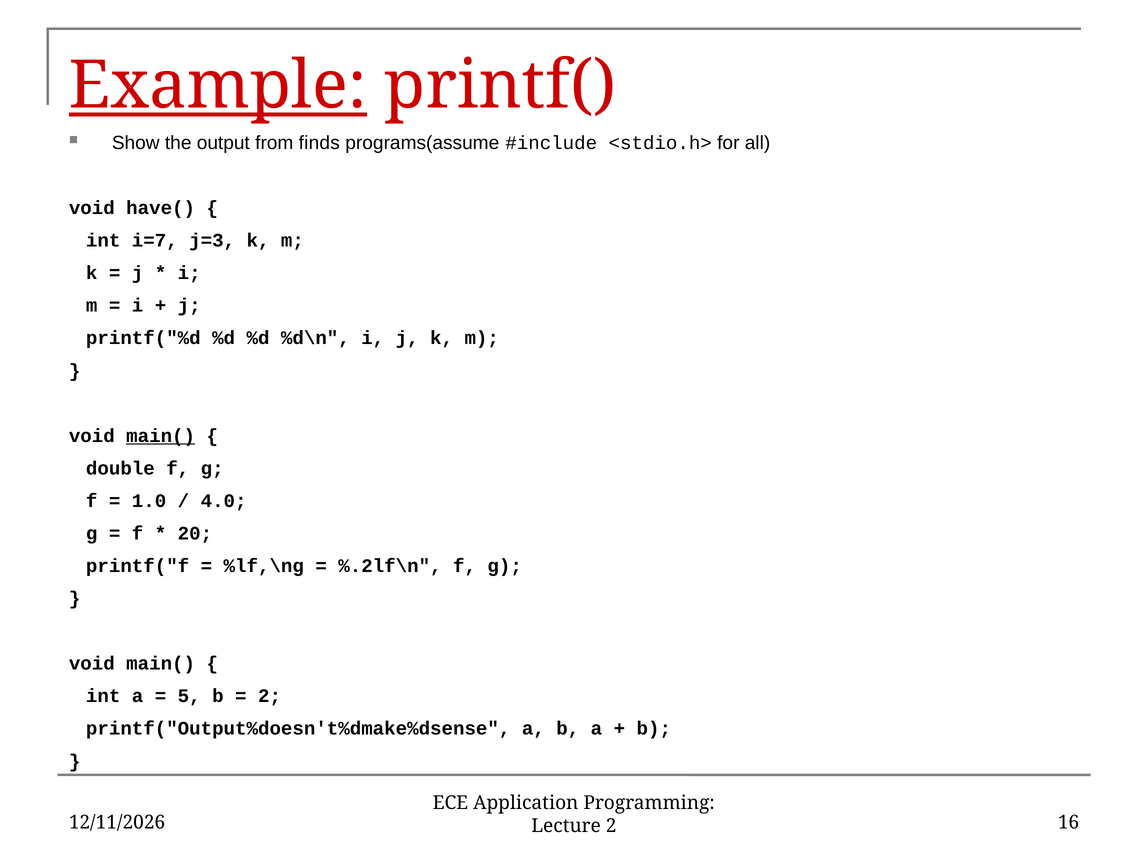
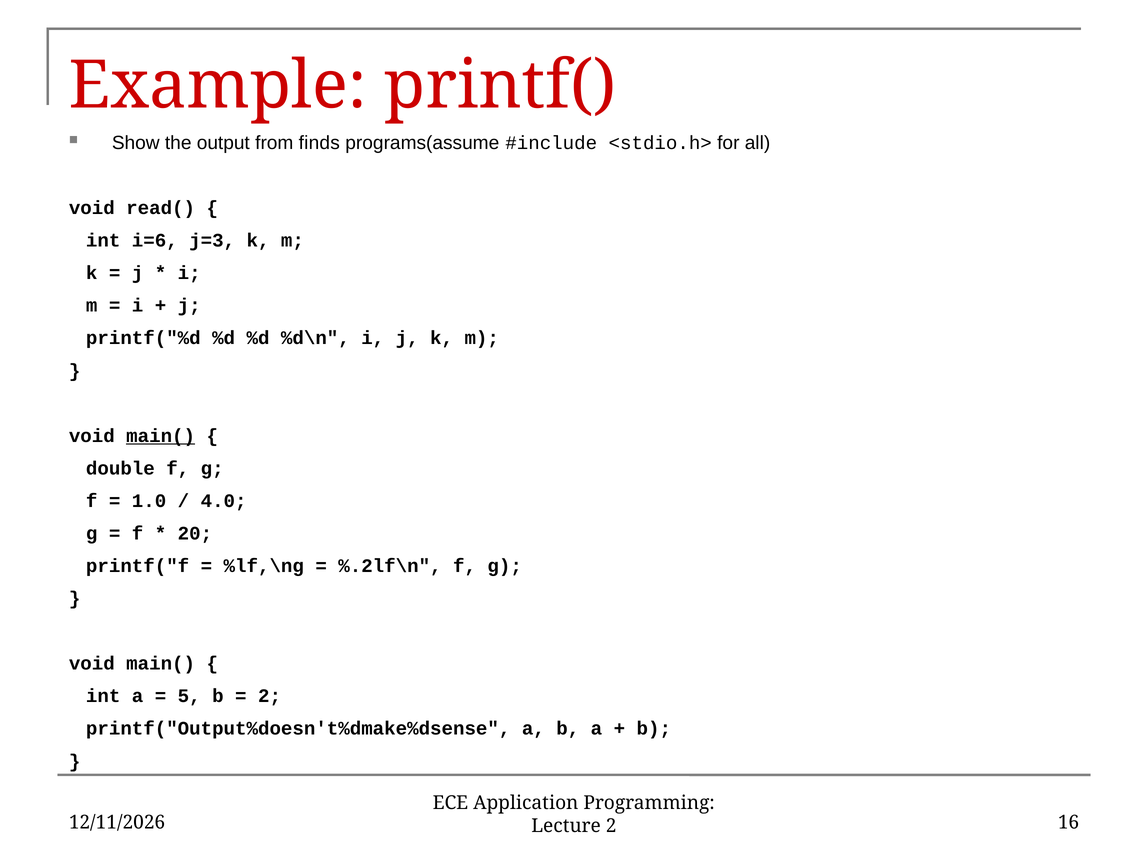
Example underline: present -> none (218, 86)
have(: have( -> read( (161, 208)
i=7: i=7 -> i=6 (155, 241)
